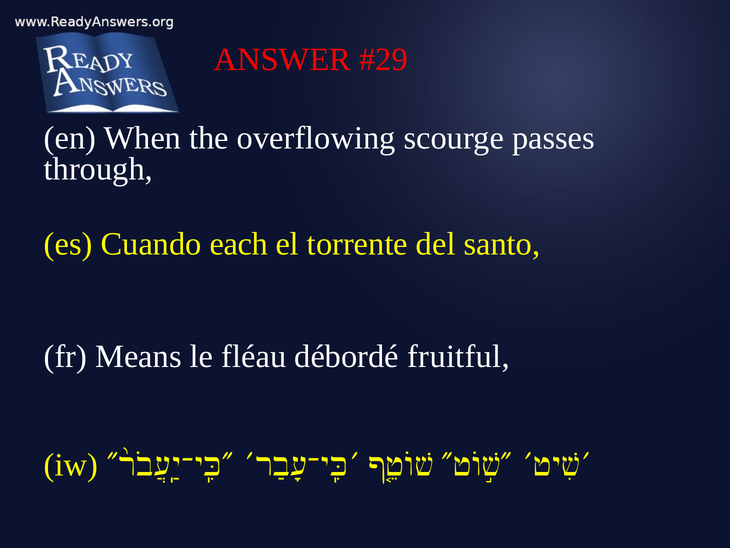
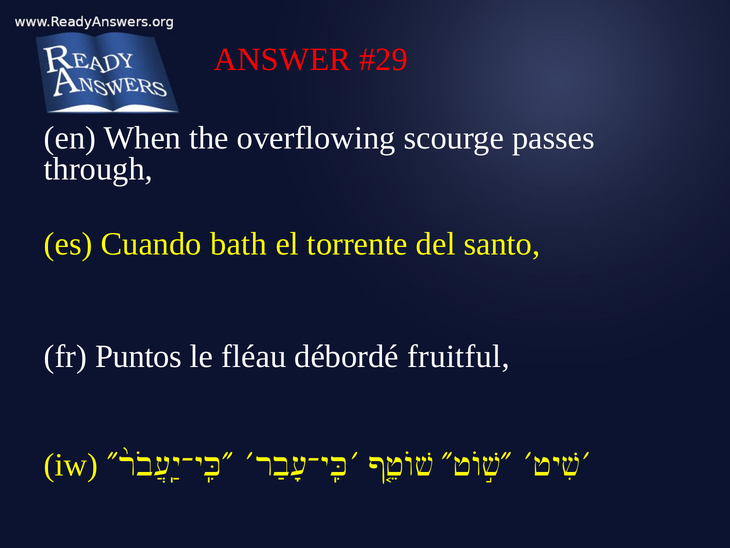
each: each -> bath (238, 244)
Means: Means -> Puntos (139, 356)
